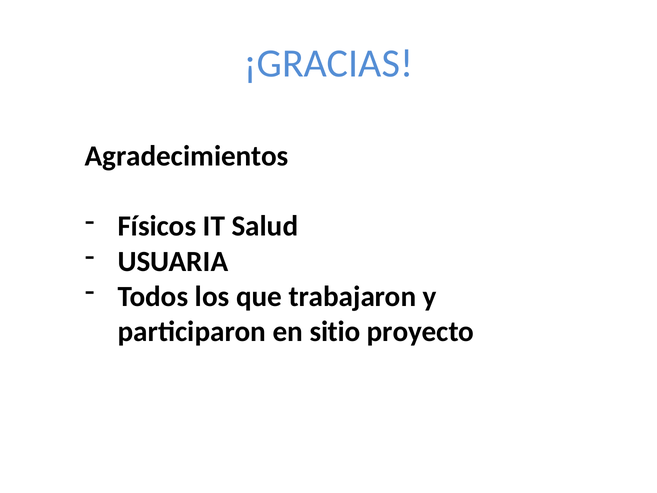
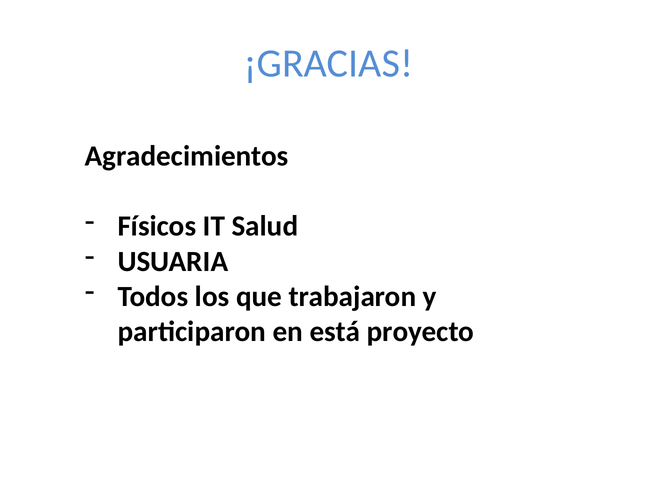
sitio: sitio -> está (335, 331)
